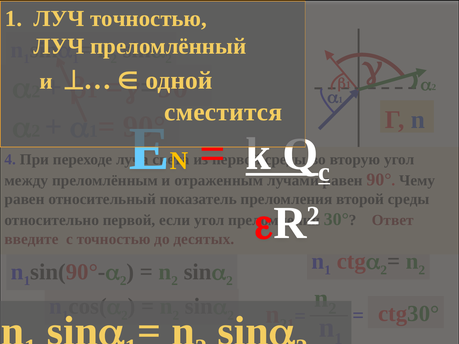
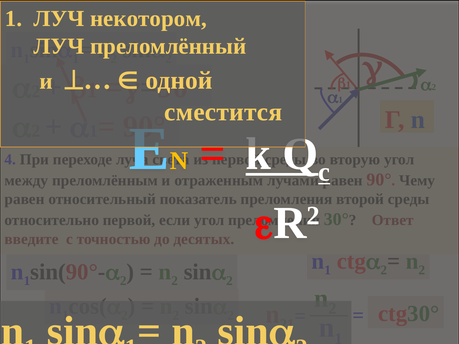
ЛУЧ точностью: точностью -> некотором (148, 19)
